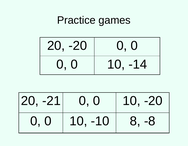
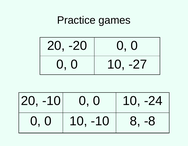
-14: -14 -> -27 (138, 64)
20 -21: -21 -> -10 (51, 100)
10 -20: -20 -> -24 (153, 100)
